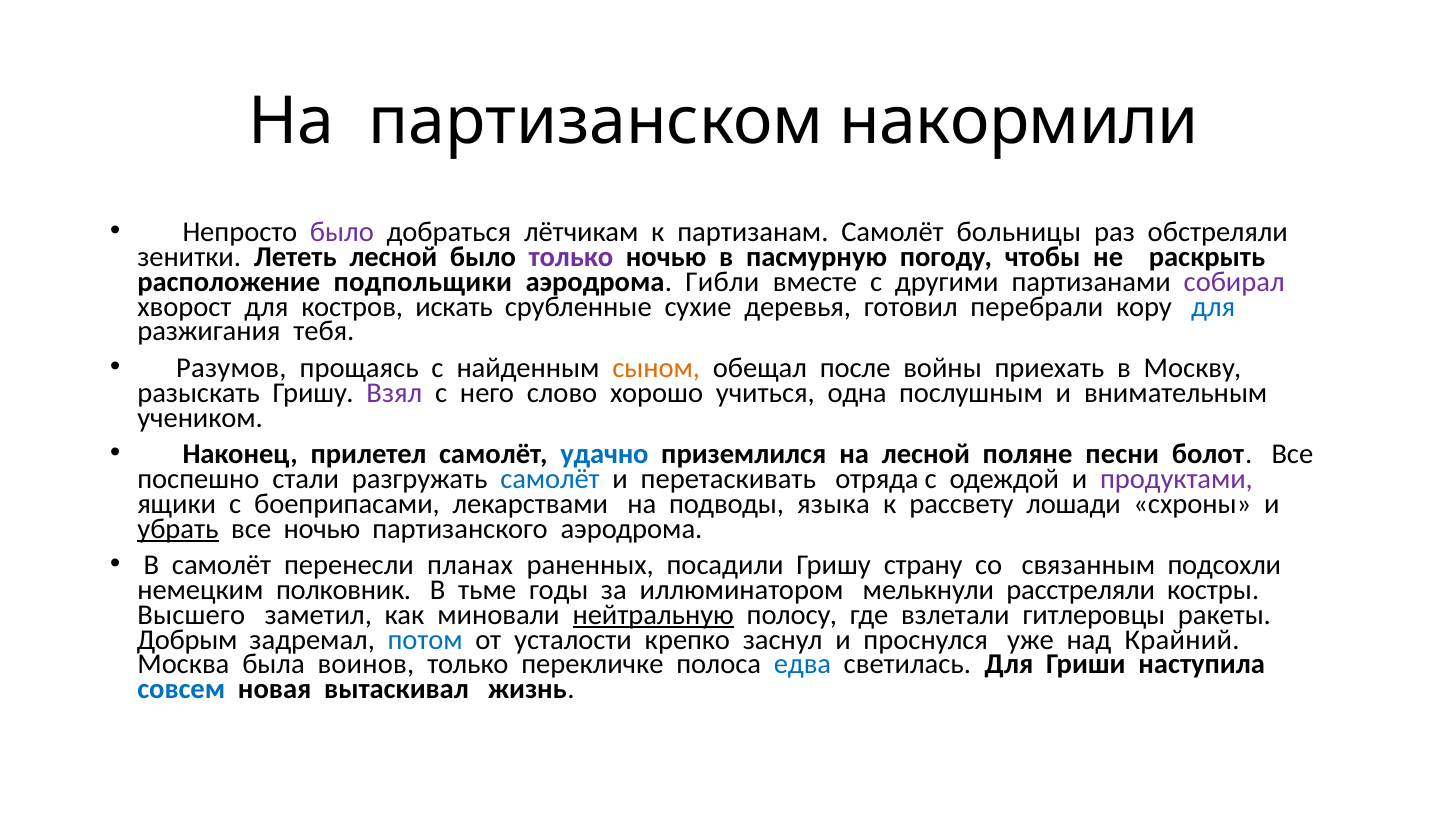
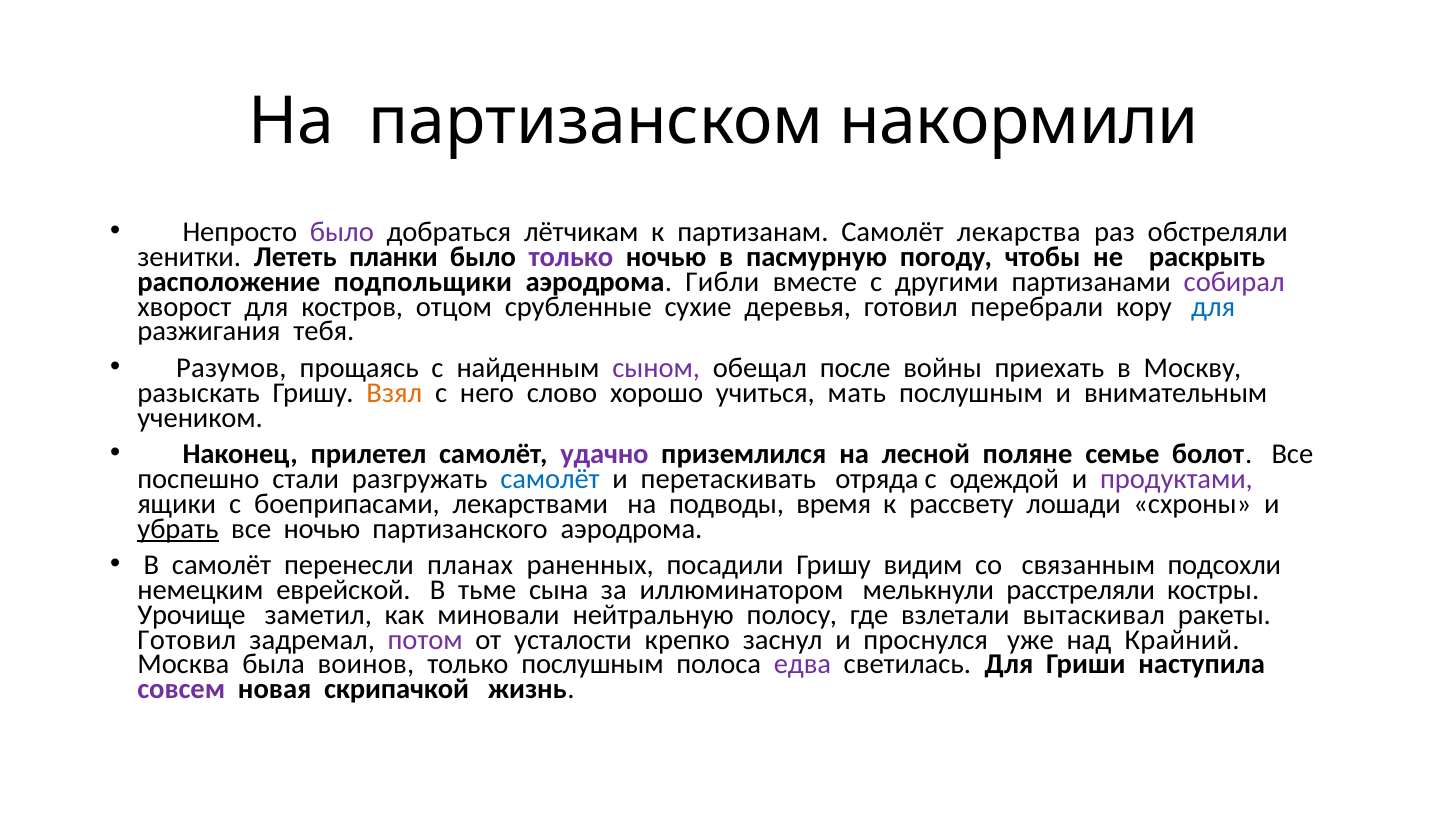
больницы: больницы -> лекарства (1019, 232)
Лететь лесной: лесной -> планки (393, 257)
искать: искать -> отцом (454, 306)
сыном colour: orange -> purple (656, 368)
Взял colour: purple -> orange (394, 393)
одна: одна -> мать (857, 393)
удачно colour: blue -> purple (604, 454)
песни: песни -> семье (1122, 454)
языка: языка -> время (834, 504)
страну: страну -> видим (923, 565)
полковник: полковник -> еврейской (344, 590)
годы: годы -> сына (559, 590)
Высшего: Высшего -> Урочище (192, 614)
нейтральную underline: present -> none (653, 614)
гитлеровцы: гитлеровцы -> вытаскивал (1094, 614)
Добрым: Добрым -> Готовил (187, 639)
потом colour: blue -> purple (425, 639)
только перекличке: перекличке -> послушным (593, 664)
едва colour: blue -> purple (802, 664)
совсем colour: blue -> purple (181, 689)
вытаскивал: вытаскивал -> скрипачкой (397, 689)
